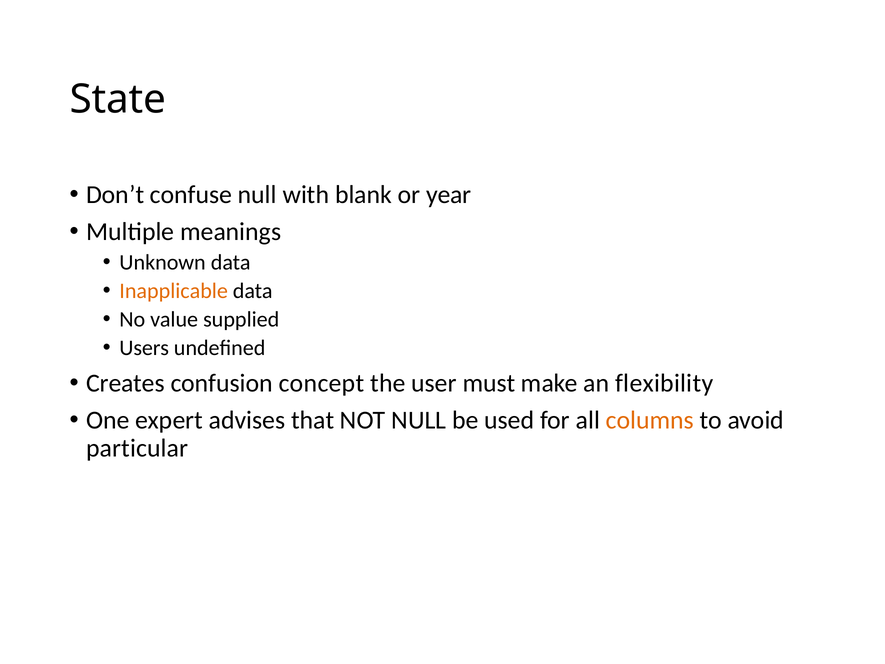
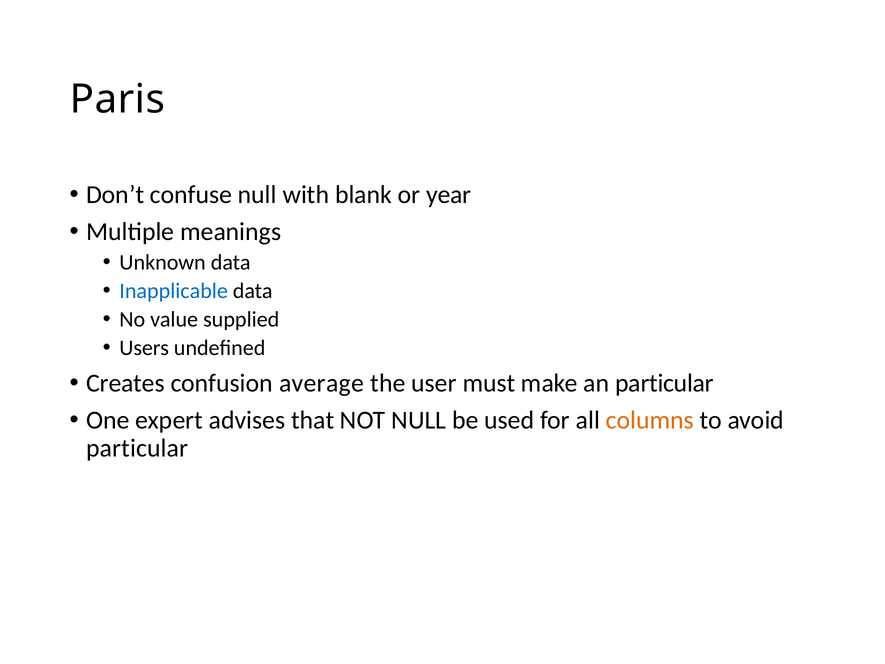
State: State -> Paris (117, 99)
Inapplicable colour: orange -> blue (174, 291)
concept: concept -> average (322, 383)
an flexibility: flexibility -> particular (665, 383)
